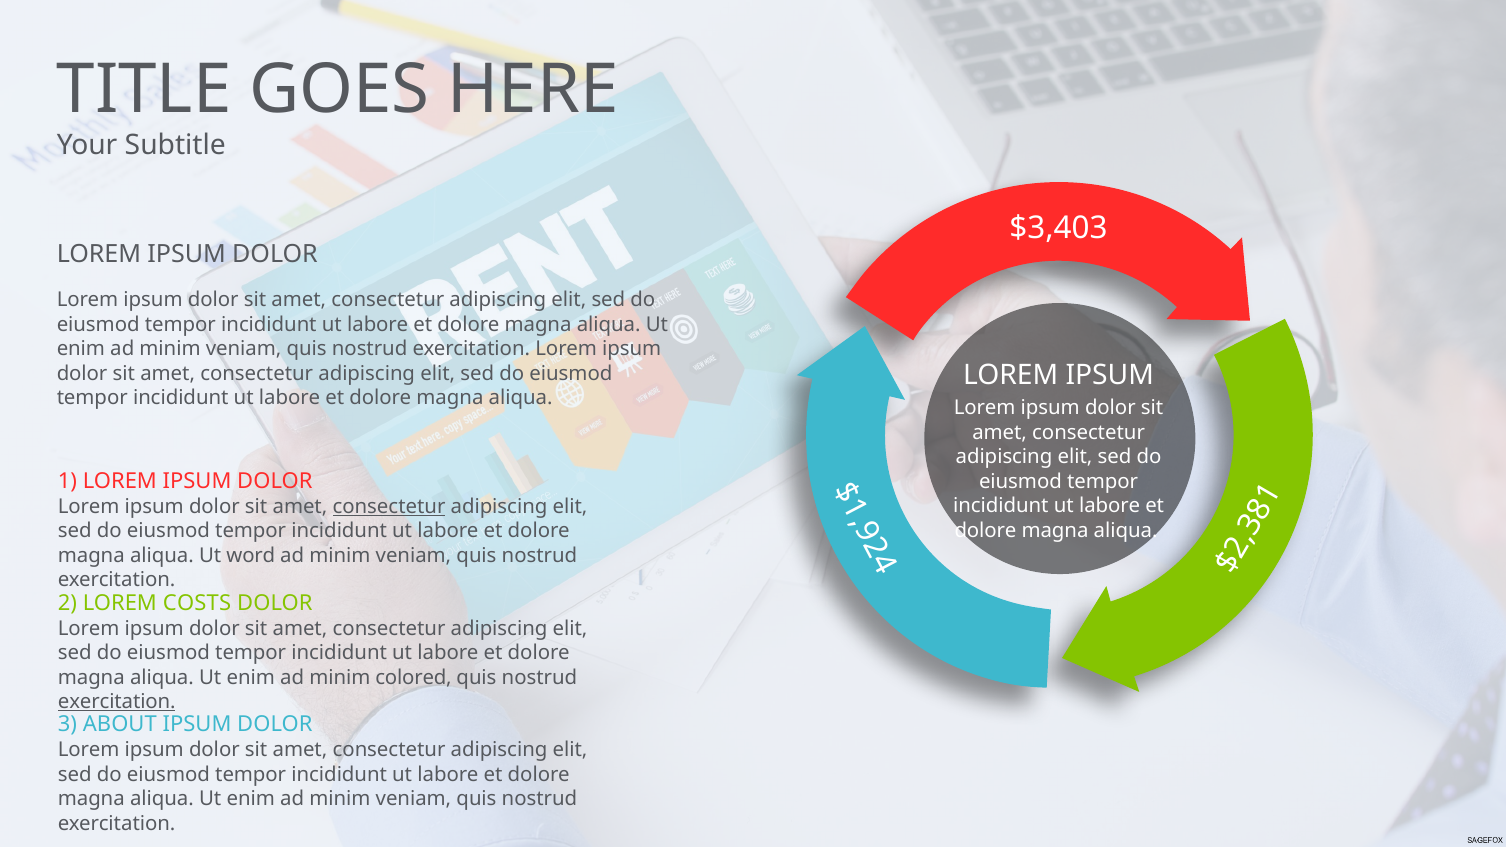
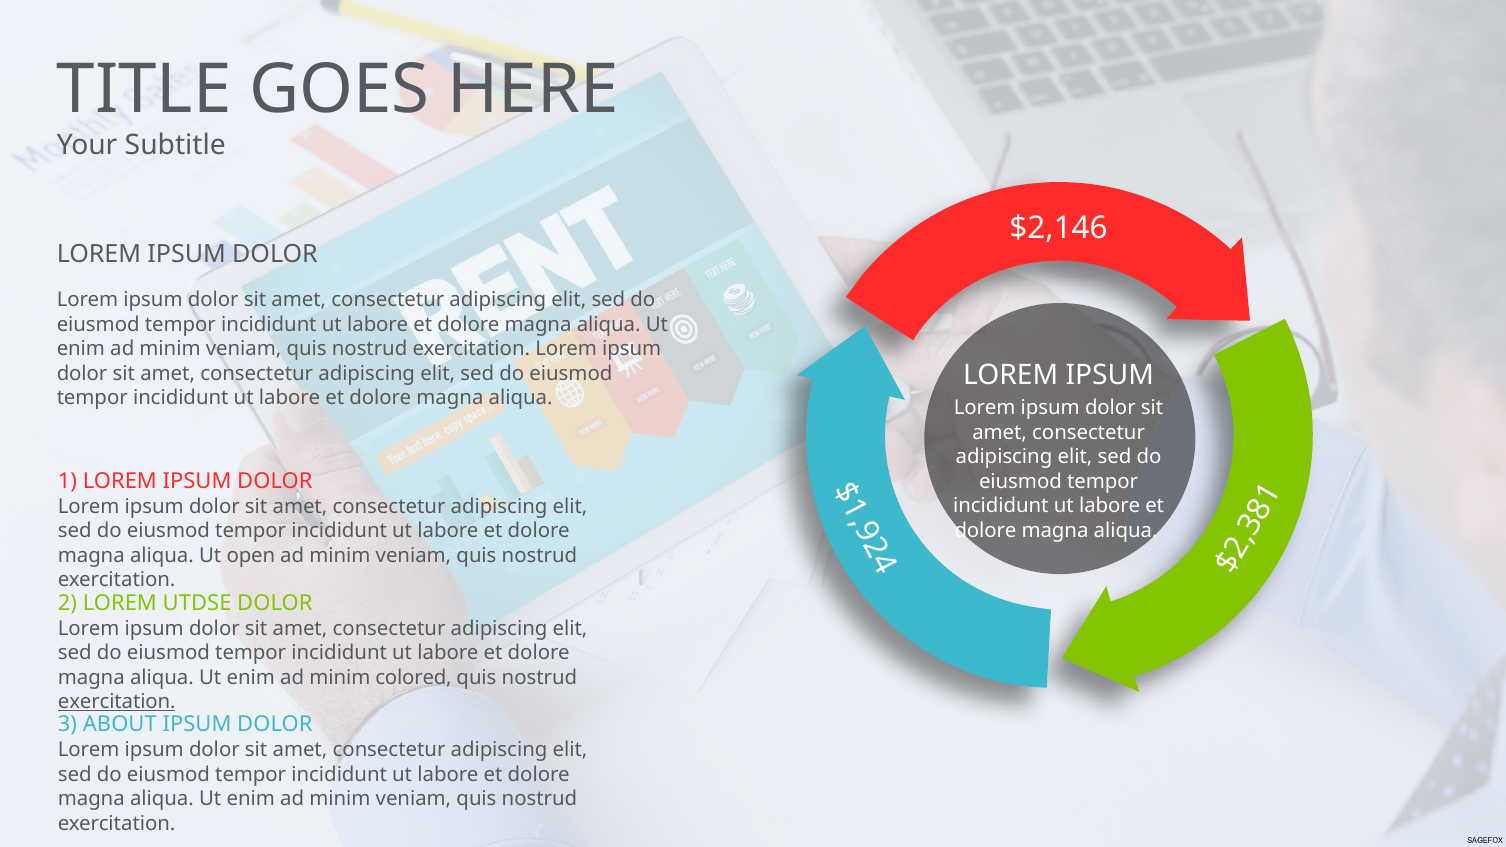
$3,403: $3,403 -> $2,146 (1059, 228)
consectetur underline: present -> none (389, 507)
word: word -> open (251, 556)
COSTS: COSTS -> UTDSE (197, 603)
